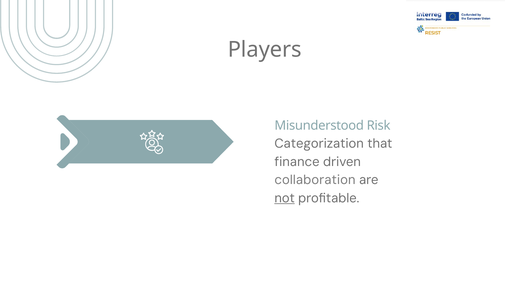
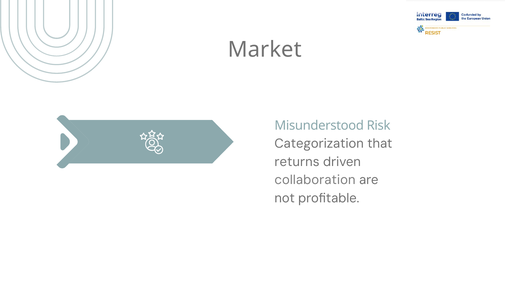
Players: Players -> Market (265, 50)
finance: finance -> returns (297, 162)
not underline: present -> none (285, 198)
